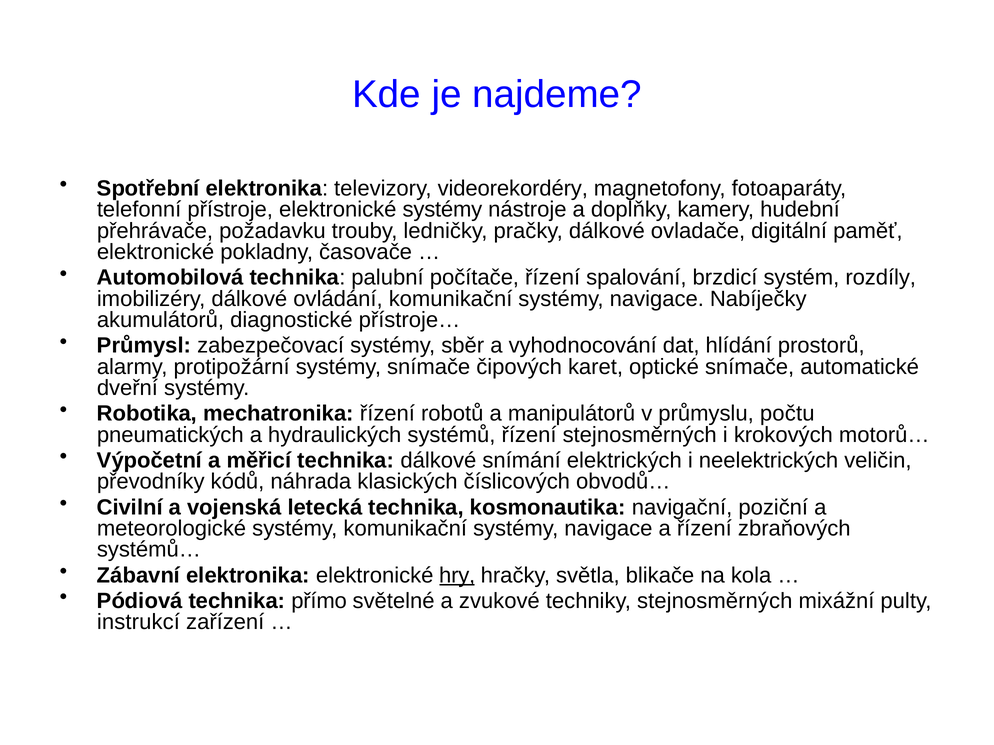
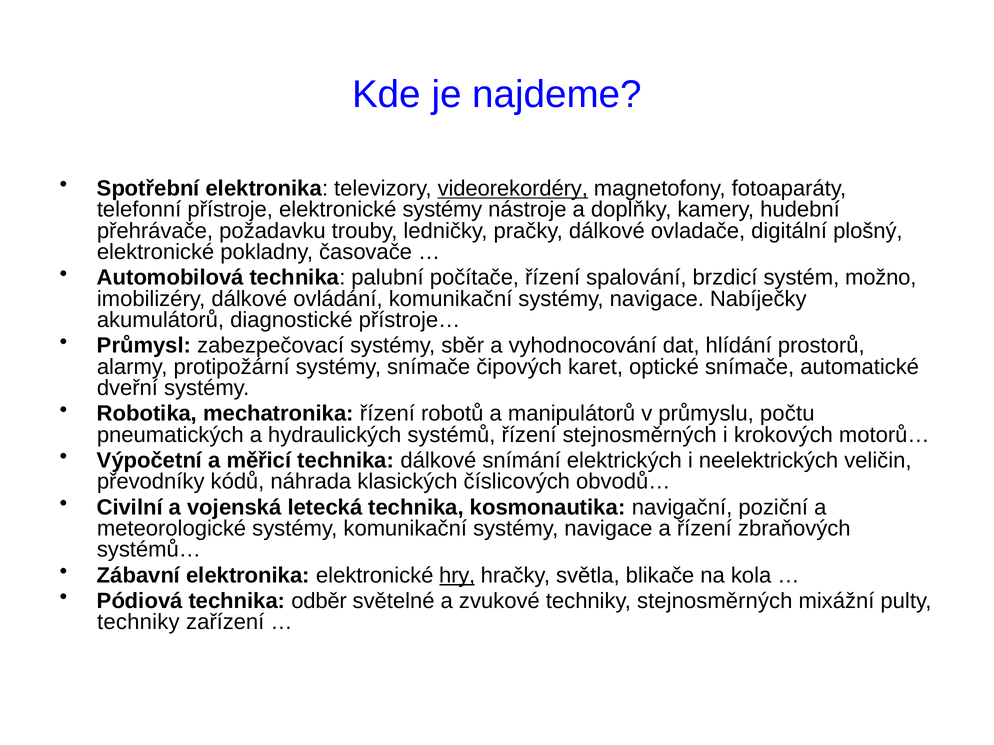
videorekordéry underline: none -> present (513, 189)
paměť: paměť -> plošný (868, 231)
rozdíly: rozdíly -> možno (881, 278)
přímo: přímo -> odběr (319, 601)
instrukcí: instrukcí -> techniky (138, 623)
